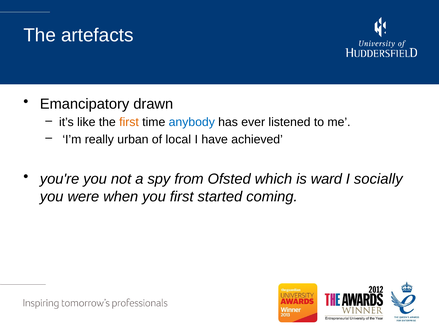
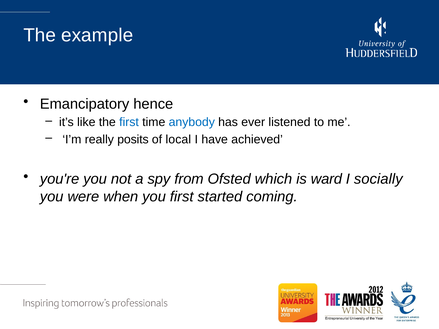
artefacts: artefacts -> example (97, 35)
drawn: drawn -> hence (153, 104)
first colour: orange -> blue (129, 122)
urban: urban -> posits (133, 139)
